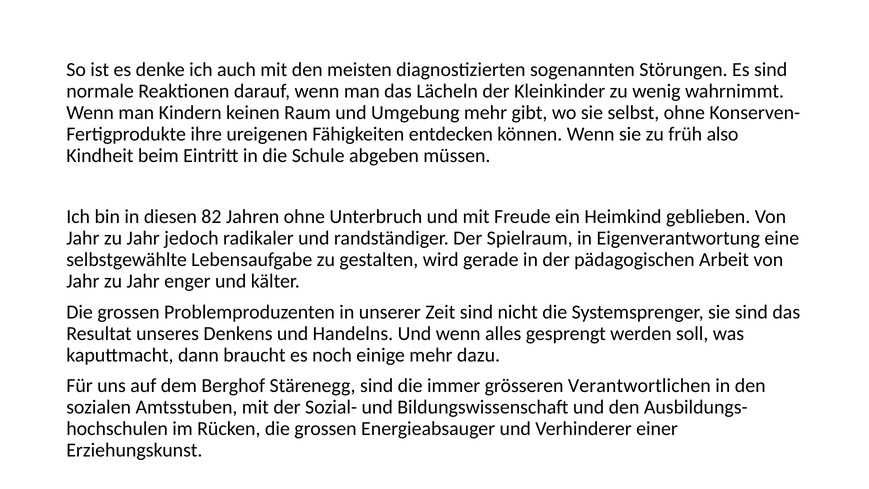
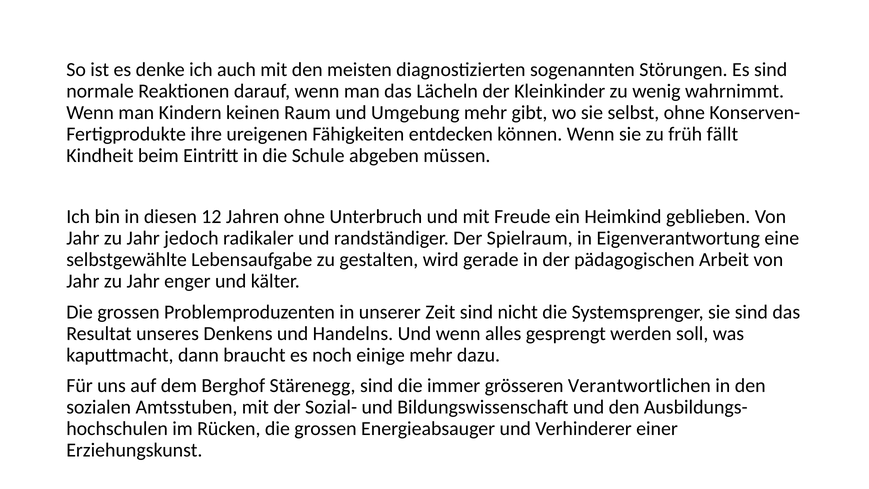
also: also -> fällt (722, 134)
82: 82 -> 12 (211, 217)
